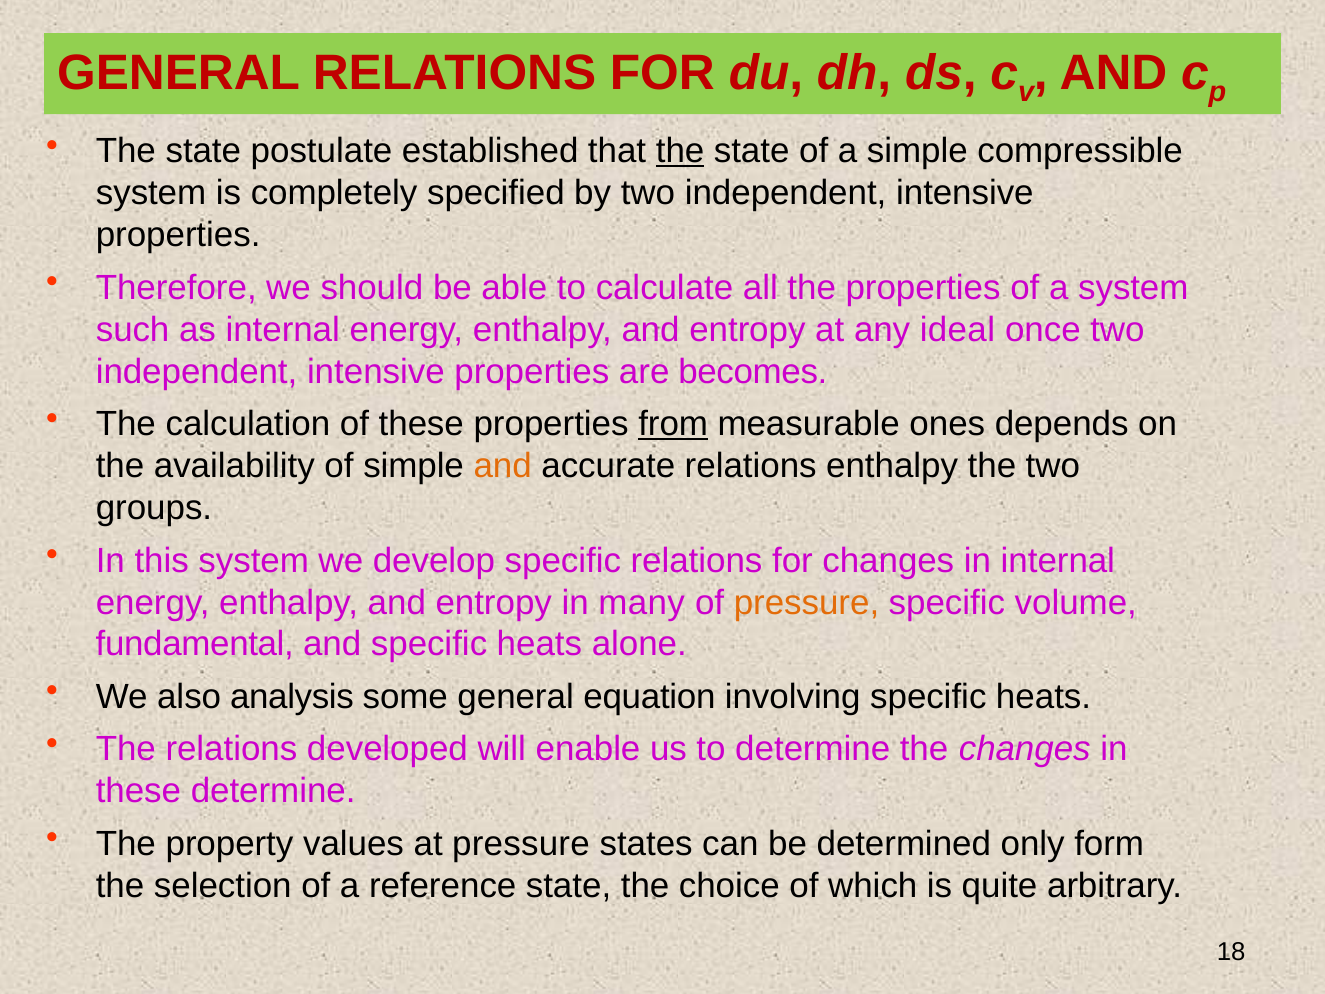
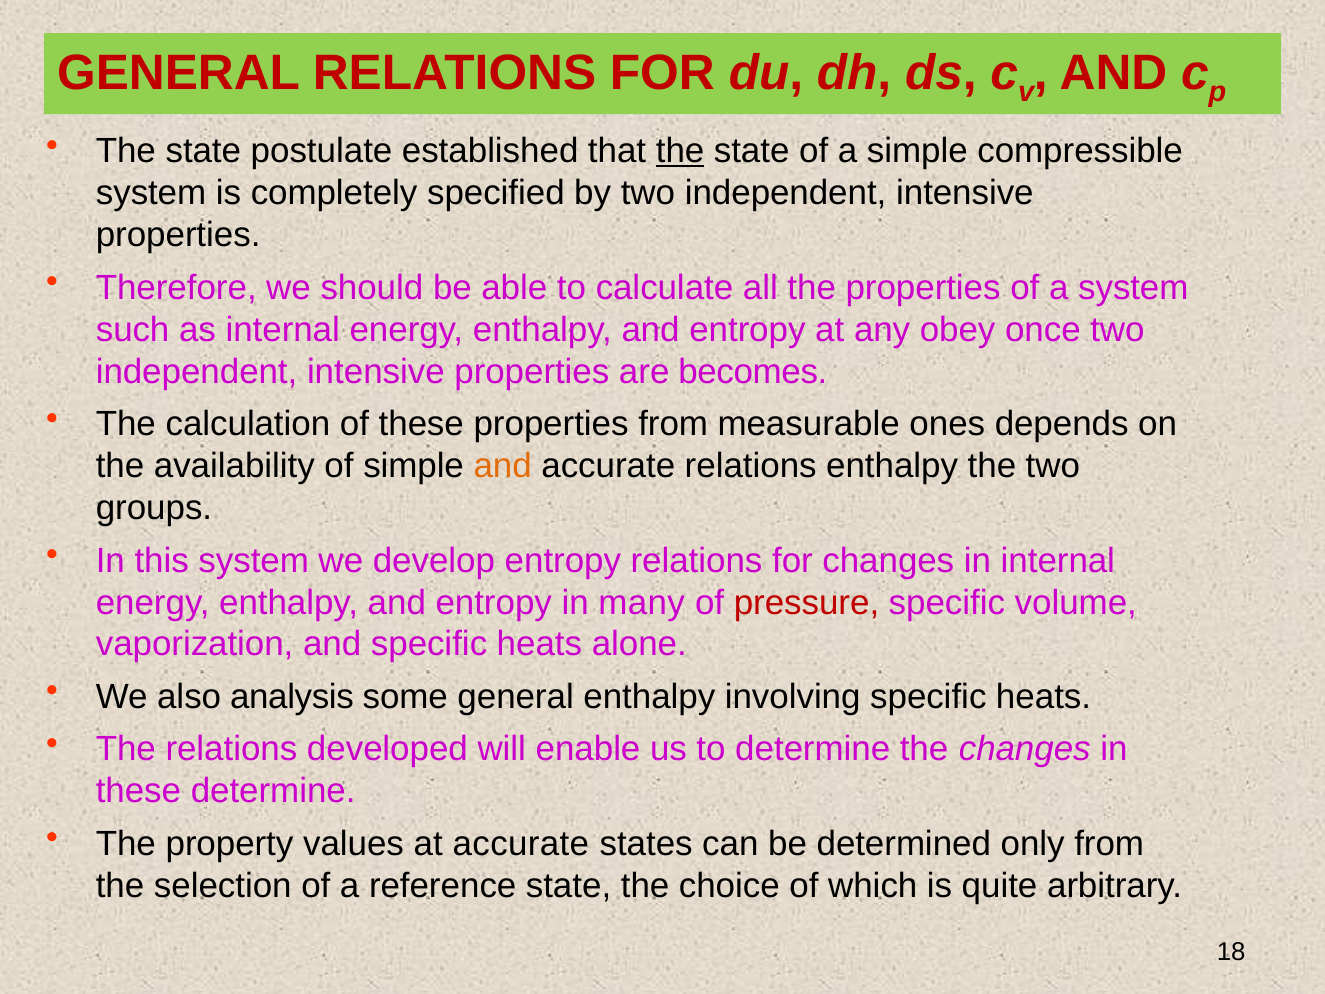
ideal: ideal -> obey (958, 330)
from underline: present -> none (673, 424)
develop specific: specific -> entropy (563, 560)
pressure colour: orange -> red (806, 602)
fundamental: fundamental -> vaporization (195, 644)
general equation: equation -> enthalpy (649, 697)
at pressure: pressure -> accurate (521, 844)
only form: form -> from (1109, 844)
